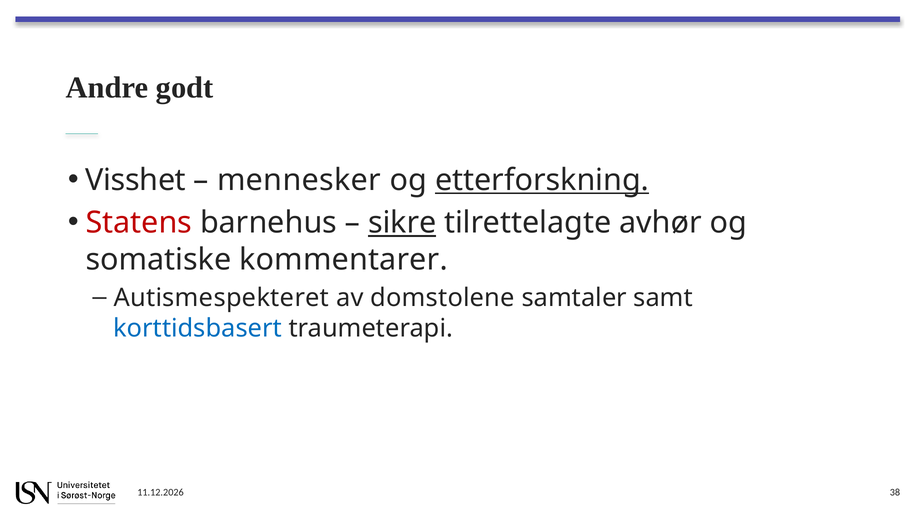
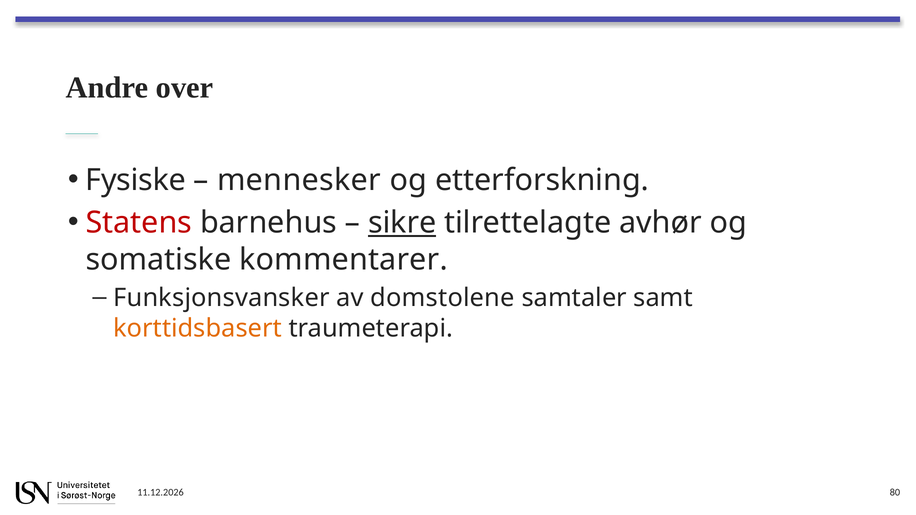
godt: godt -> over (185, 88)
Visshet: Visshet -> Fysiske (136, 180)
etterforskning underline: present -> none (542, 180)
Autismespekteret: Autismespekteret -> Funksjonsvansker (221, 298)
korttidsbasert colour: blue -> orange (198, 328)
38: 38 -> 80 (895, 493)
